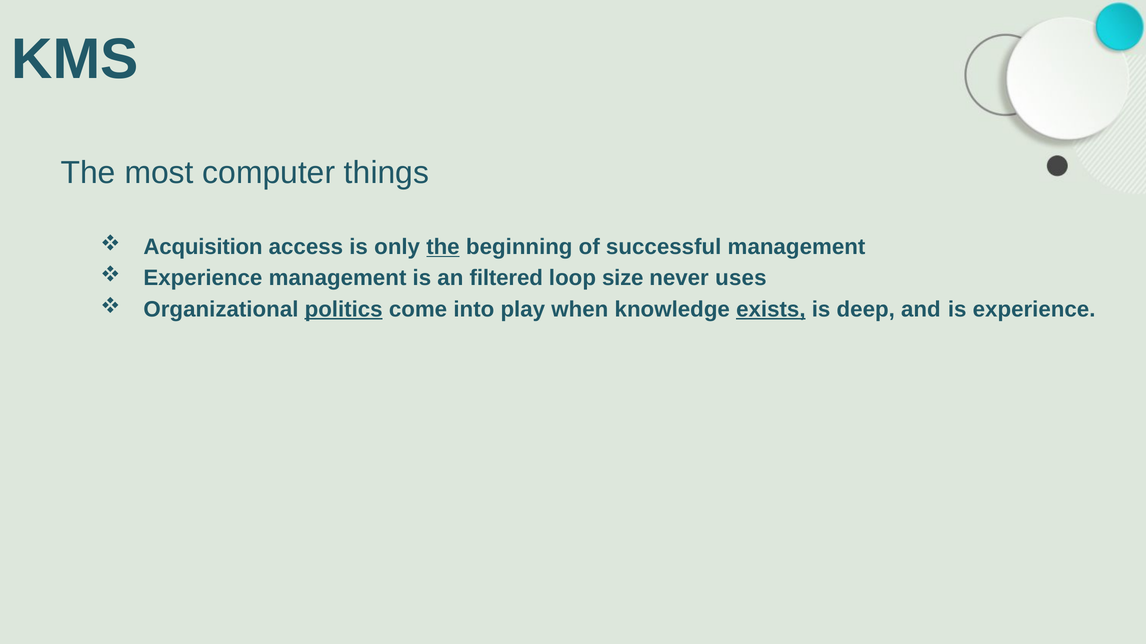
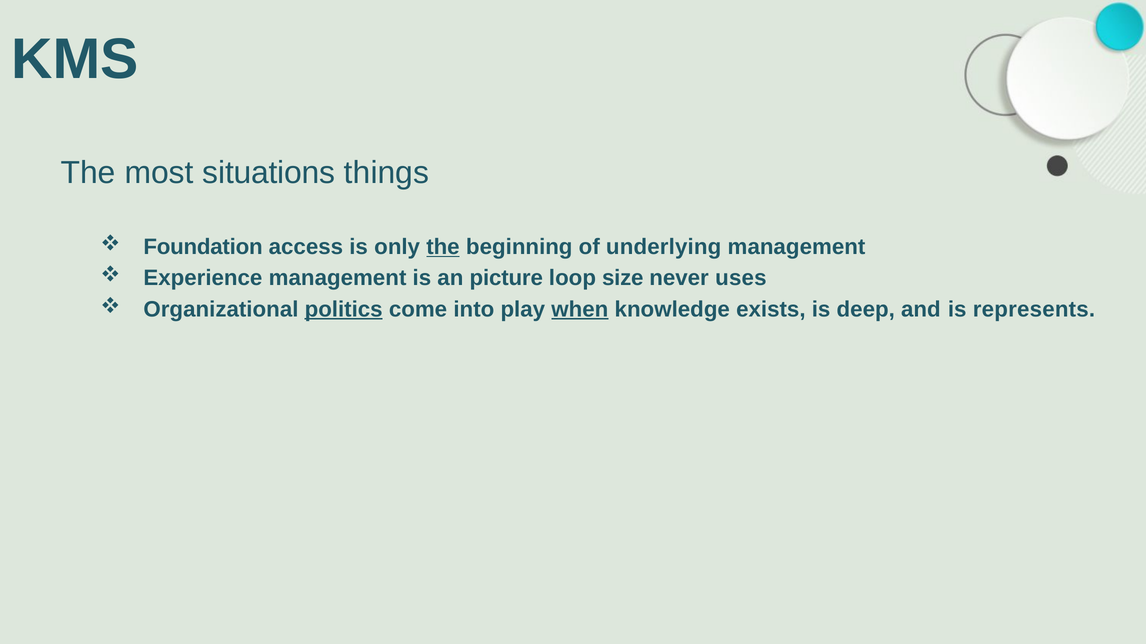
computer: computer -> situations (269, 173)
Acquisition: Acquisition -> Foundation (203, 247)
successful: successful -> underlying (664, 247)
filtered: filtered -> picture (506, 278)
when underline: none -> present (580, 310)
exists underline: present -> none (771, 310)
is experience: experience -> represents (1034, 310)
